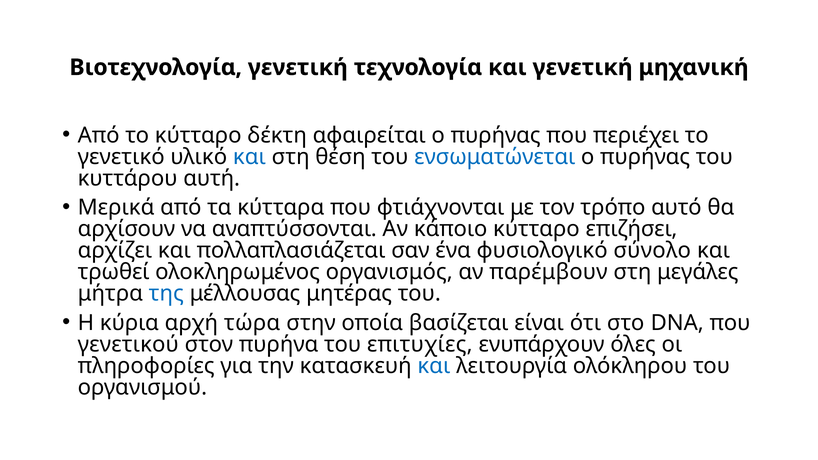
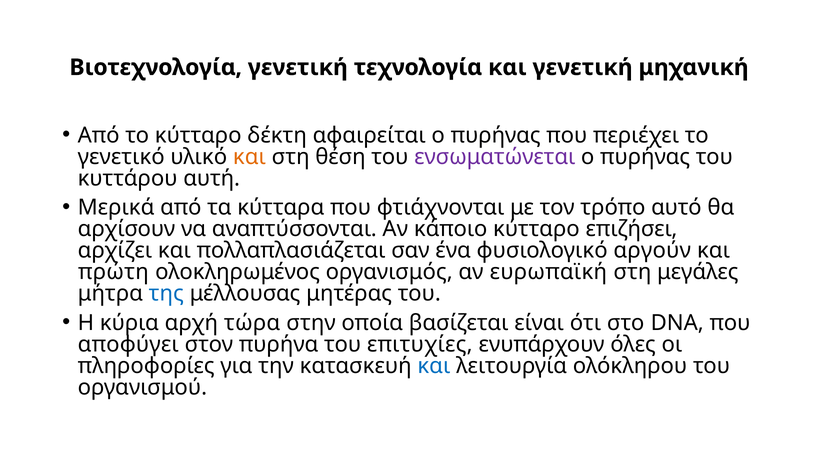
και colour: blue -> orange (249, 157)
ενσωματώνεται colour: blue -> purple (495, 157)
σύνολο: σύνολο -> αργούν (652, 251)
τρωθεί: τρωθεί -> πρώτη (113, 272)
παρέμβουν: παρέμβουν -> ευρωπαϊκή (548, 272)
γενετικού: γενετικού -> αποφύγει (128, 344)
